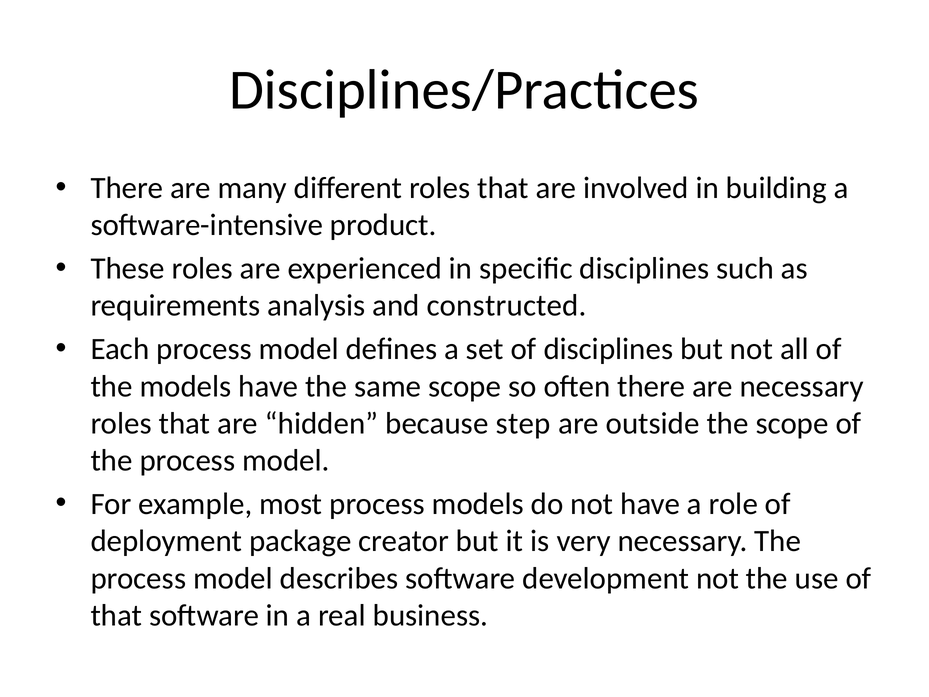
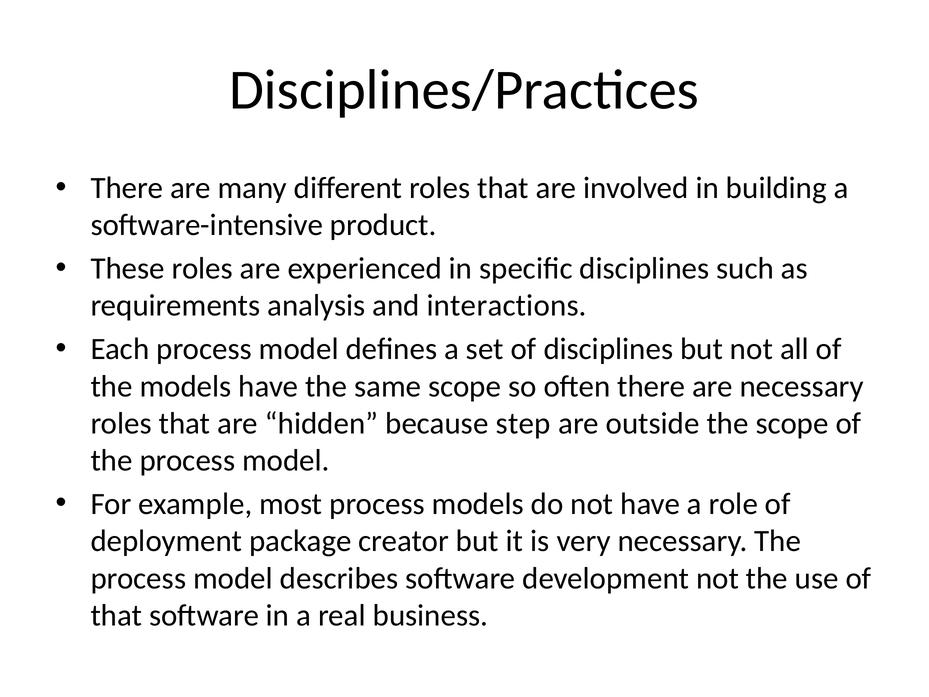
constructed: constructed -> interactions (507, 306)
